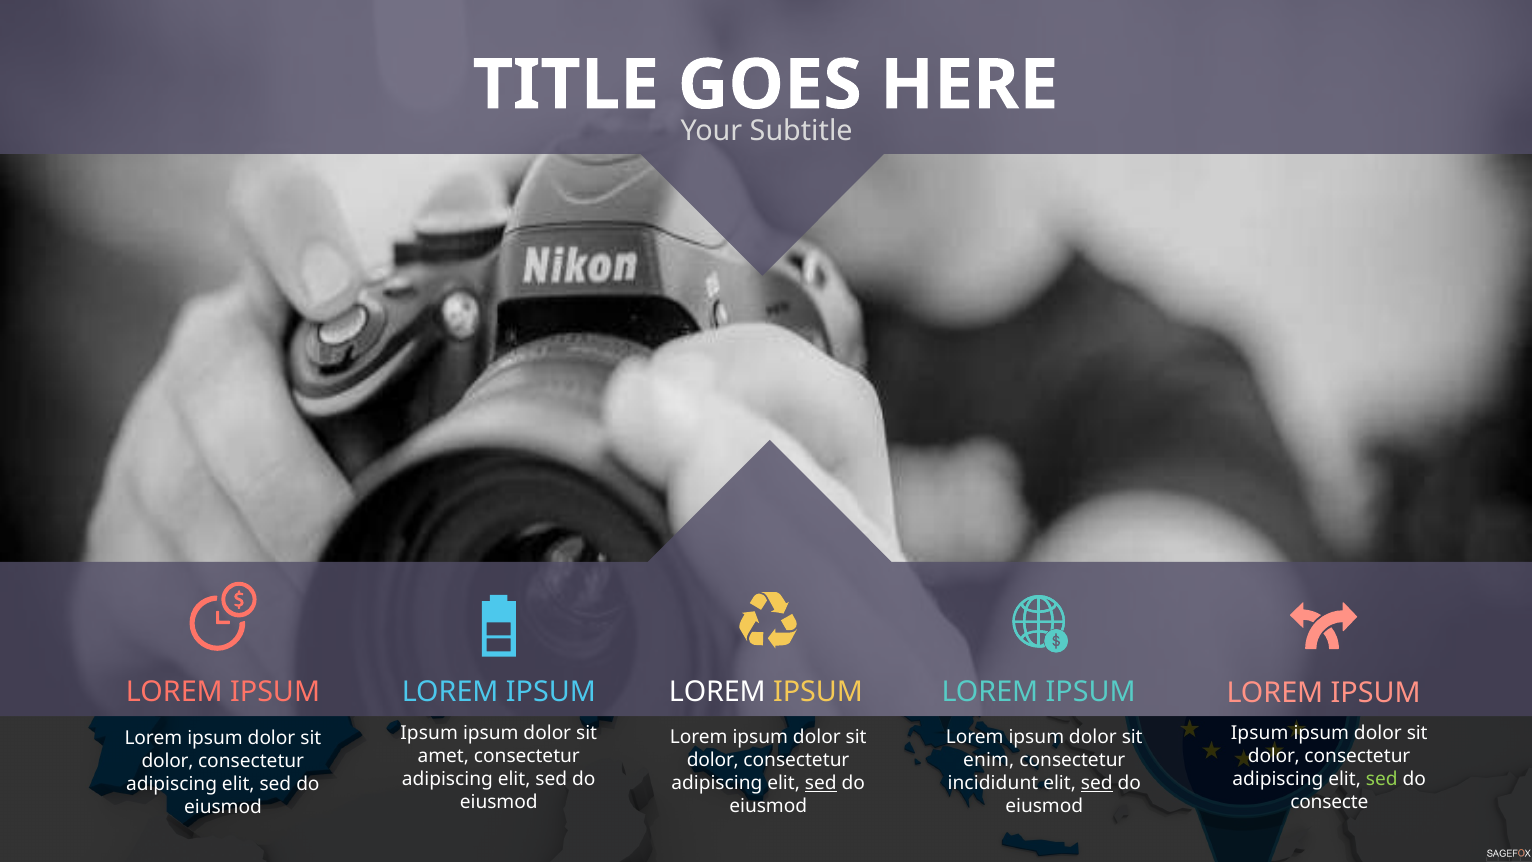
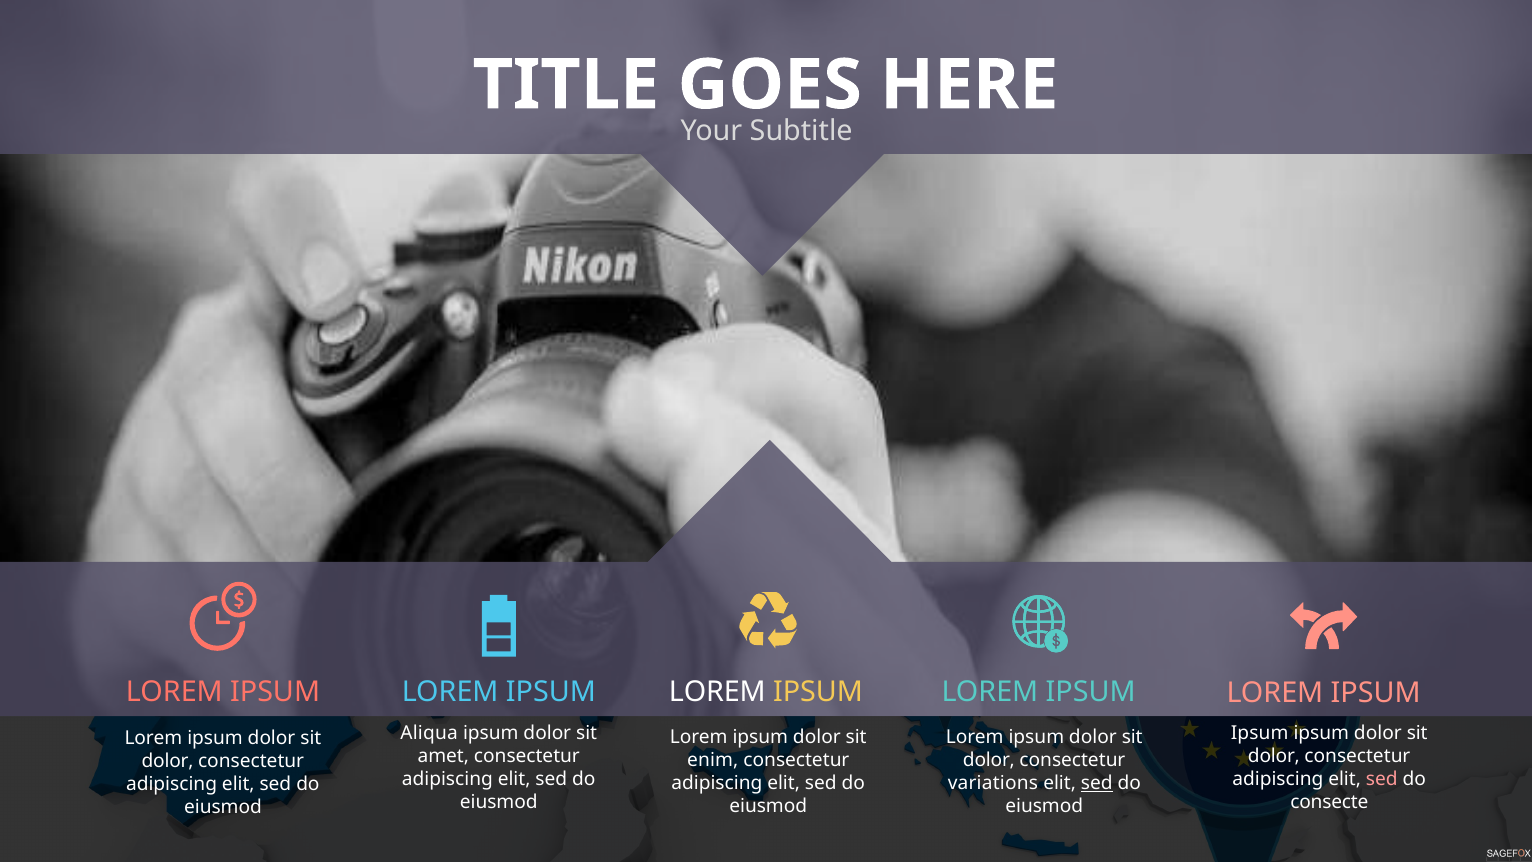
Ipsum: Ipsum -> Aliqua (429, 733)
dolor: dolor -> enim (713, 760)
enim: enim -> dolor (989, 760)
sed colour: light green -> pink (1382, 779)
sed underline: present -> none (821, 783)
incididunt: incididunt -> variations (993, 783)
